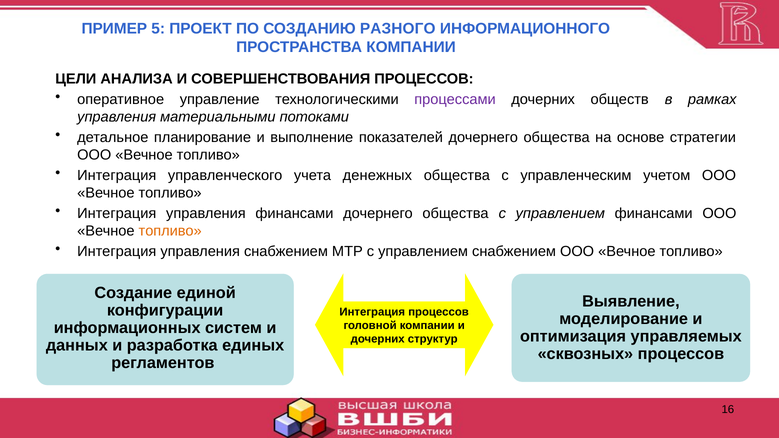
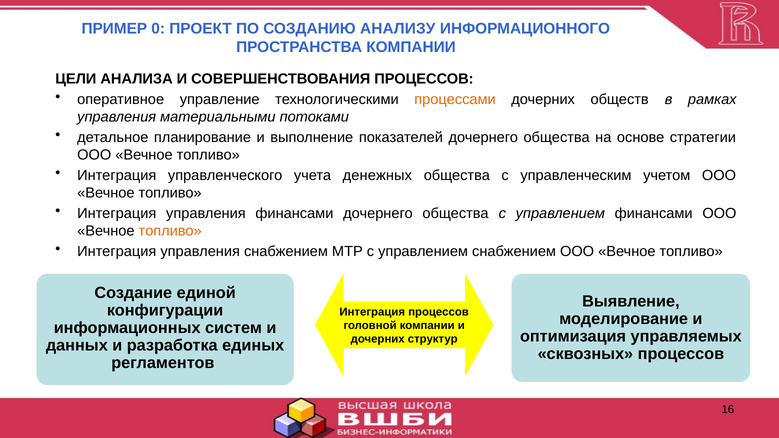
5: 5 -> 0 (158, 29)
РАЗНОГО: РАЗНОГО -> АНАЛИЗУ (398, 29)
процессами colour: purple -> orange (455, 99)
